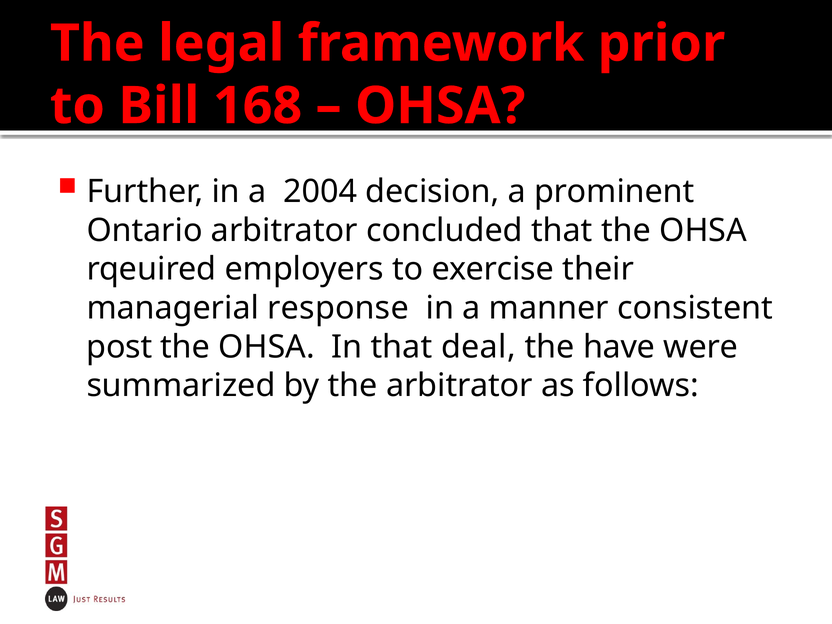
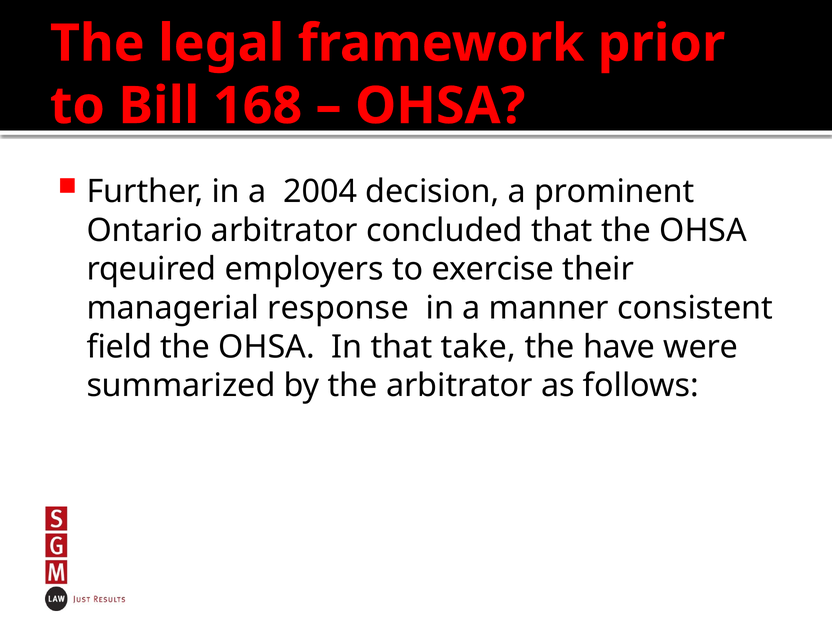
post: post -> field (119, 347)
deal: deal -> take (478, 347)
